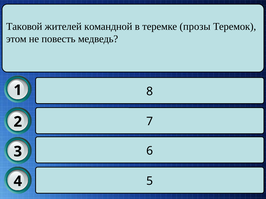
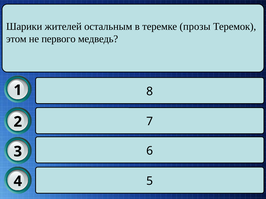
Таковой: Таковой -> Шарики (24, 27)
командной: командной -> остальным (108, 27)
повесть: повесть -> первого (59, 39)
